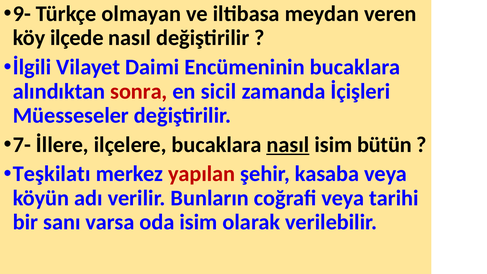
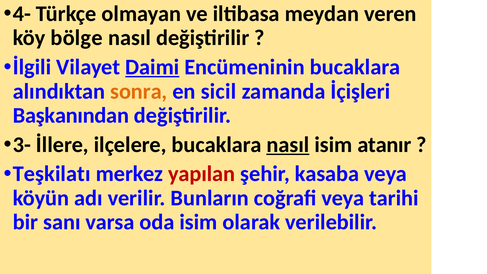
9-: 9- -> 4- (22, 14)
ilçede: ilçede -> bölge (77, 38)
Daimi underline: none -> present (152, 67)
sonra colour: red -> orange (139, 91)
Müesseseler: Müesseseler -> Başkanından (71, 115)
7-: 7- -> 3- (22, 145)
bütün: bütün -> atanır (384, 145)
